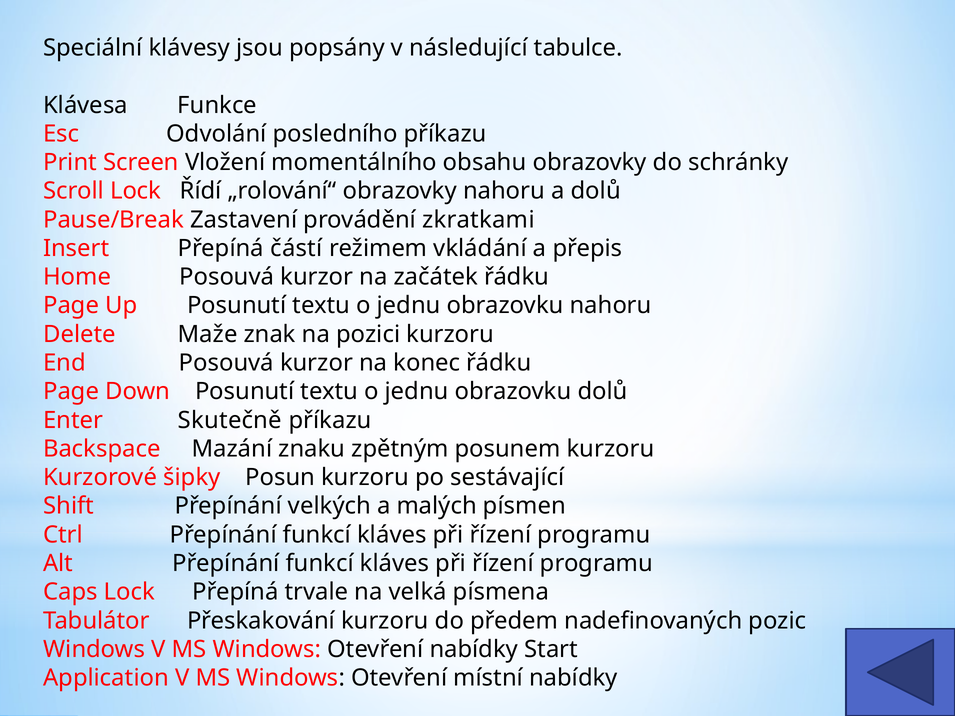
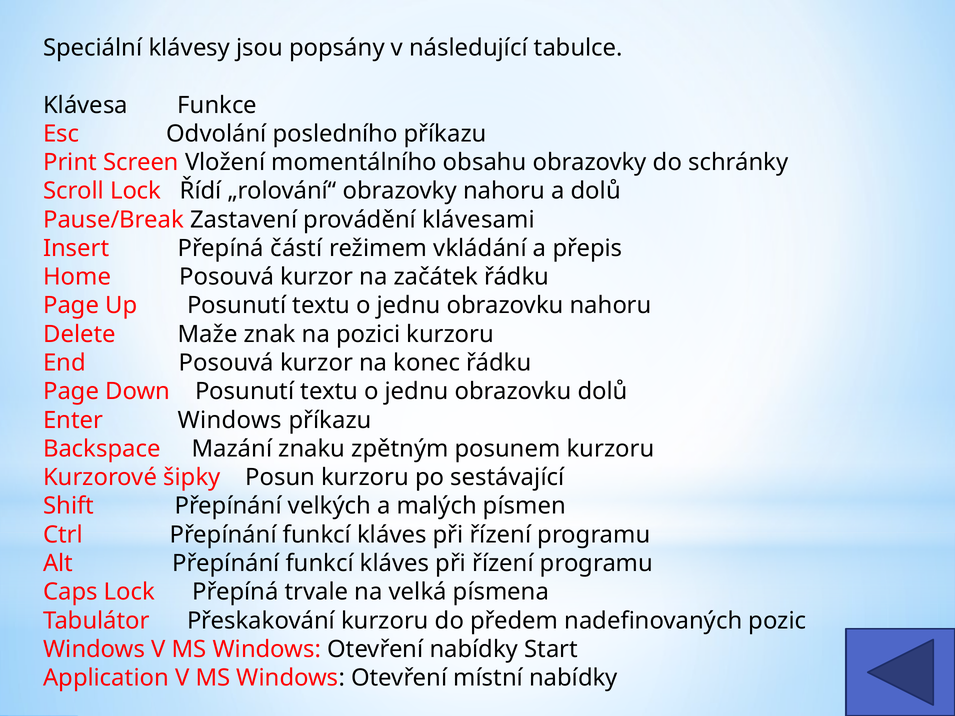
zkratkami: zkratkami -> klávesami (479, 220)
Enter Skutečně: Skutečně -> Windows (230, 420)
